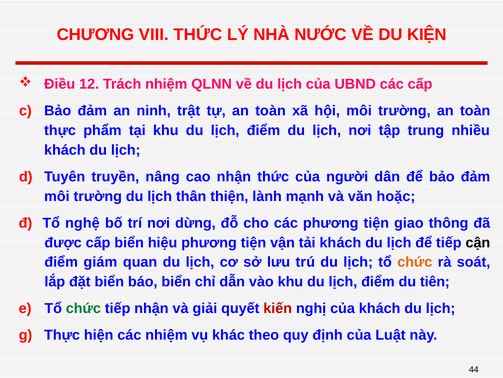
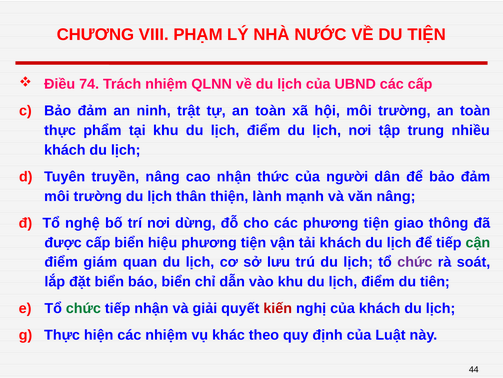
VIII THỨC: THỨC -> PHẠM (198, 35)
DU KIỆN: KIỆN -> TIỆN (427, 35)
12: 12 -> 74 (89, 84)
văn hoặc: hoặc -> nâng (396, 196)
cận colour: black -> green (478, 242)
chức colour: orange -> purple (415, 262)
